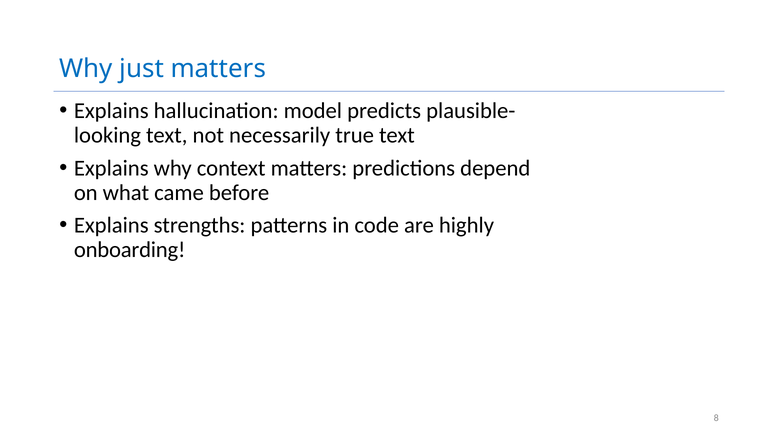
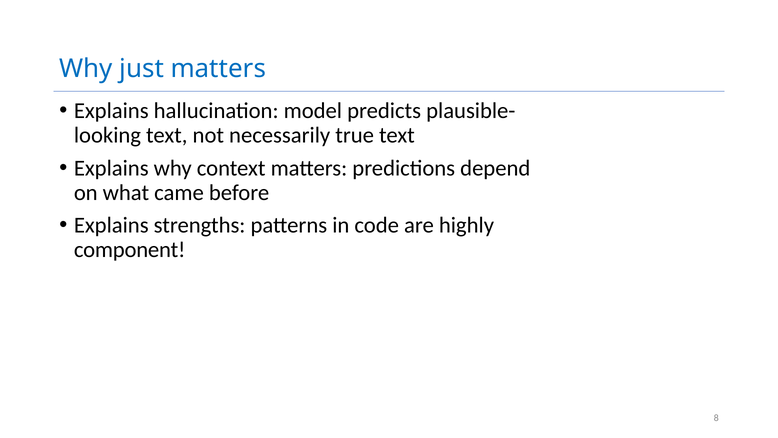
onboarding: onboarding -> component (130, 250)
